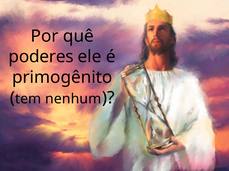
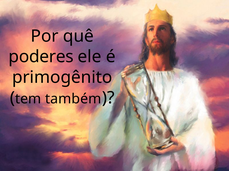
nenhum: nenhum -> também (73, 99)
